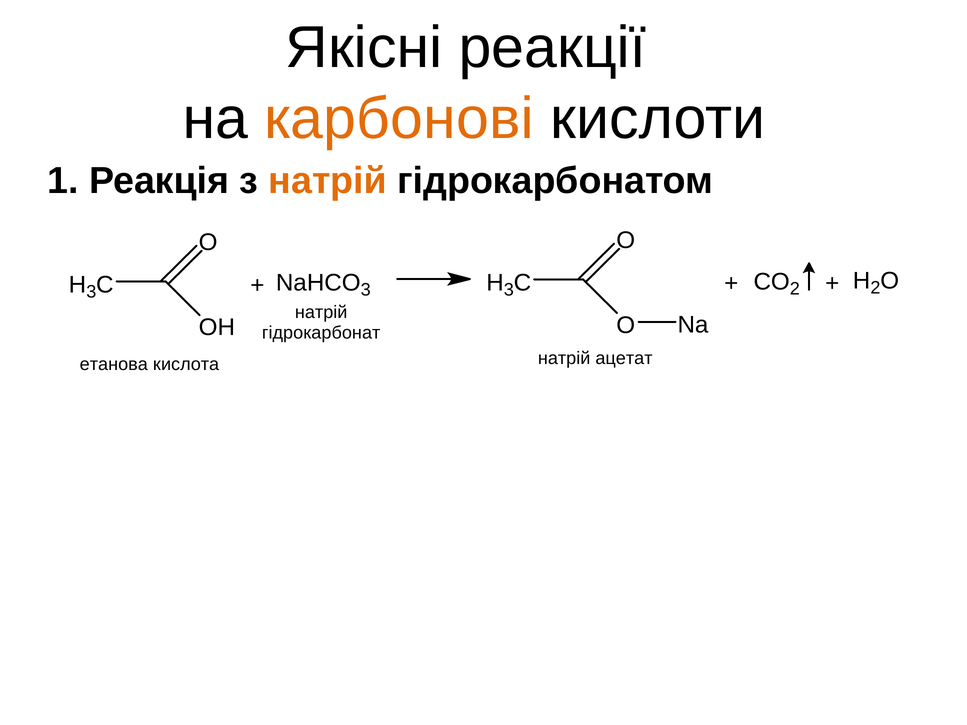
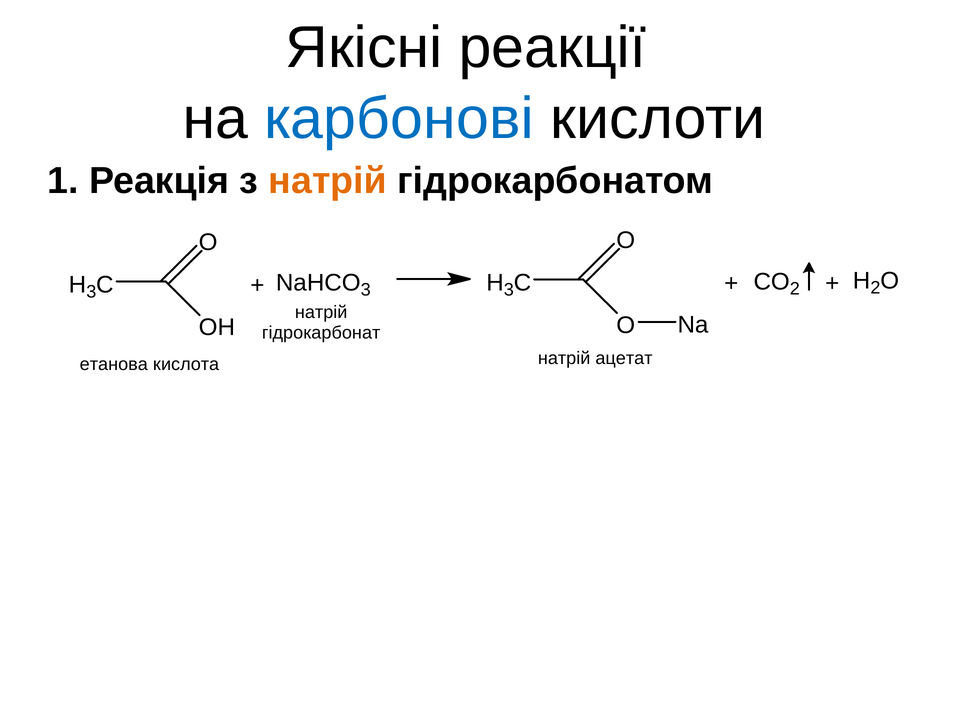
карбонові colour: orange -> blue (399, 119)
